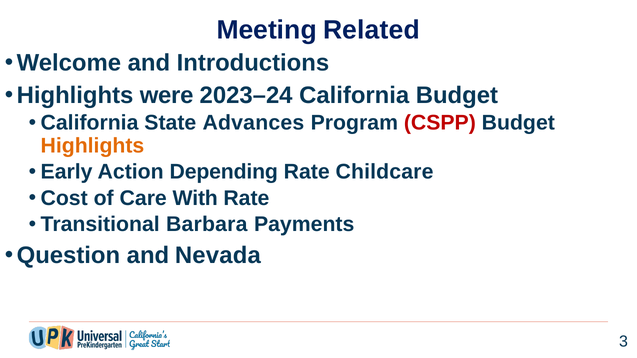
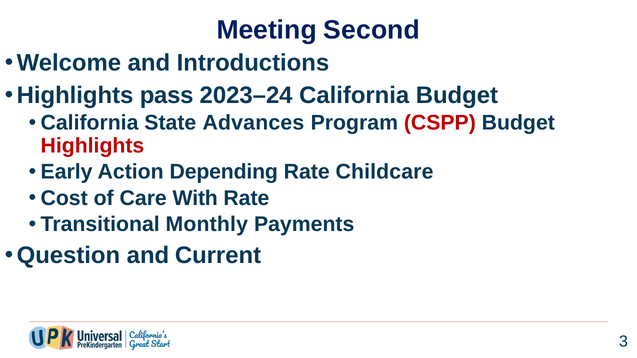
Related: Related -> Second (372, 30)
were: were -> pass (167, 95)
Highlights colour: orange -> red (92, 146)
Barbara: Barbara -> Monthly (207, 225)
Nevada: Nevada -> Current (218, 256)
